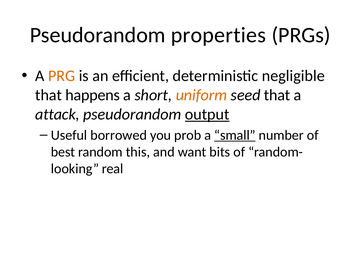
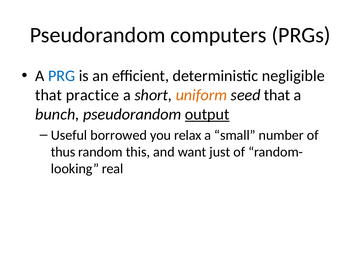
properties: properties -> computers (219, 35)
PRG colour: orange -> blue (62, 76)
happens: happens -> practice (92, 95)
attack: attack -> bunch (57, 114)
prob: prob -> relax (188, 135)
small underline: present -> none (235, 135)
best: best -> thus (63, 152)
bits: bits -> just (220, 152)
